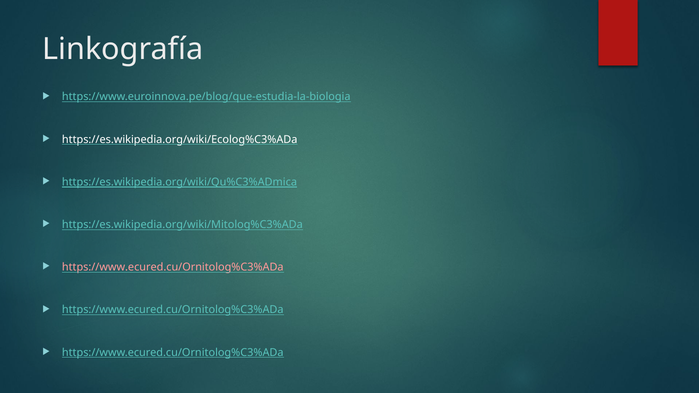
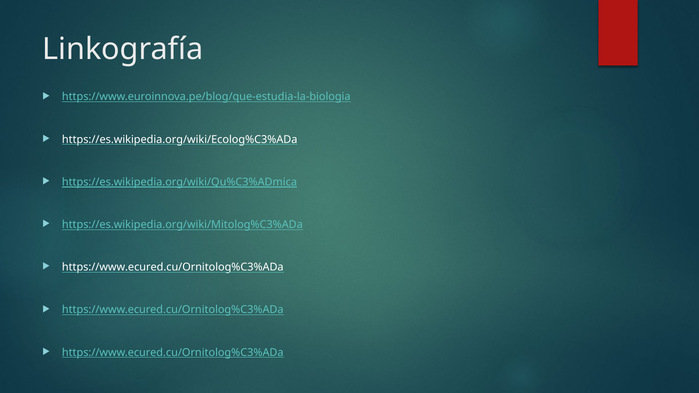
https://www.ecured.cu/Ornitolog%C3%ADa colour: pink -> white (173, 267)
